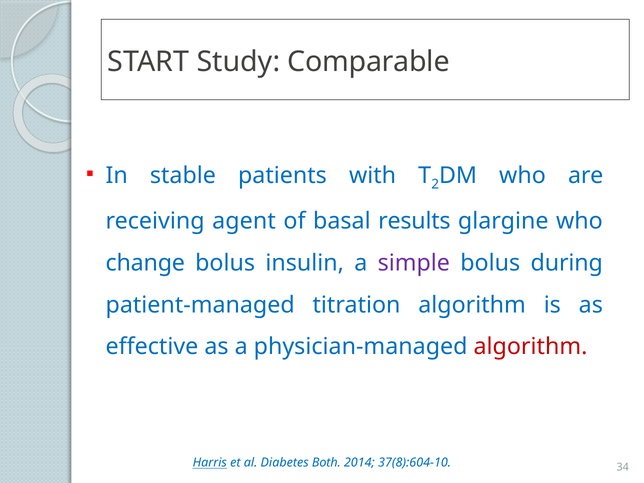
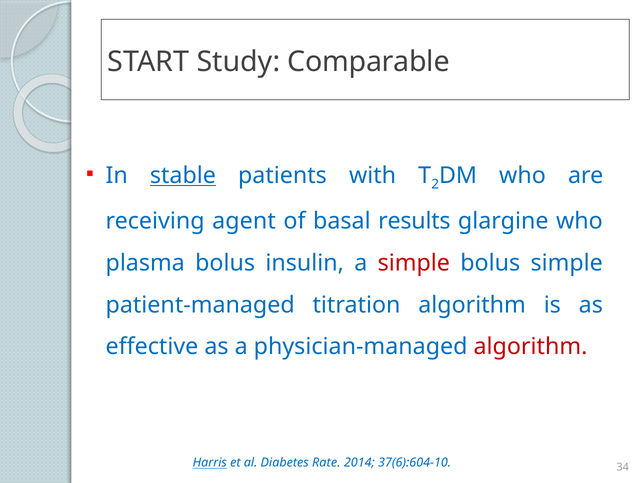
stable underline: none -> present (183, 175)
change: change -> plasma (145, 263)
simple colour: purple -> red (414, 263)
bolus during: during -> simple (567, 263)
Both: Both -> Rate (326, 463)
37(8):604-10: 37(8):604-10 -> 37(6):604-10 (415, 463)
